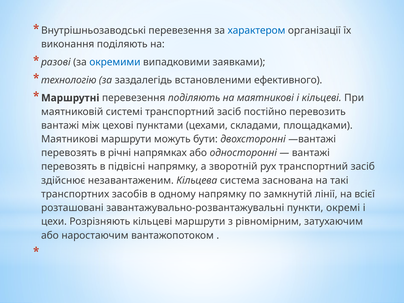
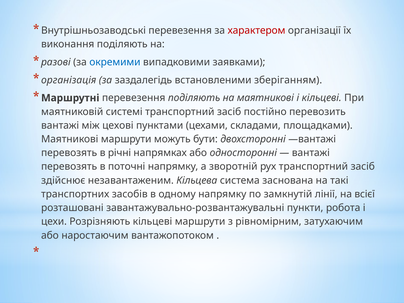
характером colour: blue -> red (256, 31)
технологію: технологію -> організація (69, 80)
ефективного: ефективного -> зберіганням (288, 80)
підвісні: підвісні -> поточні (127, 167)
окремі: окремі -> робота (343, 208)
